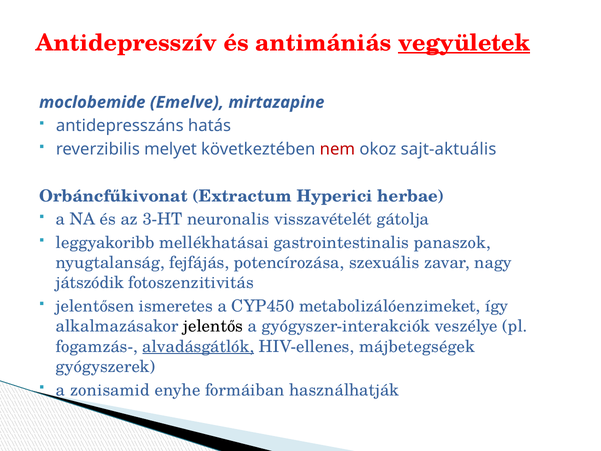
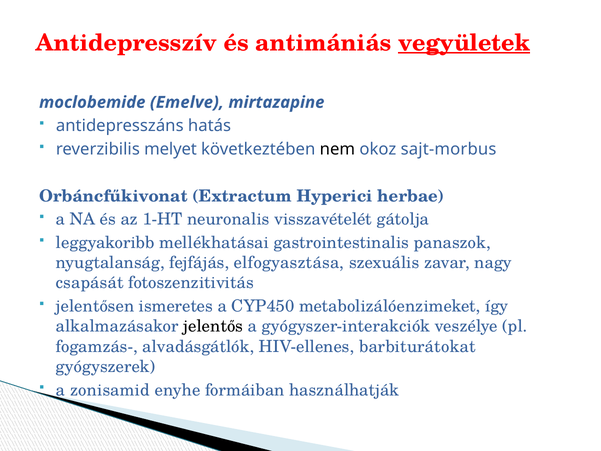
nem colour: red -> black (337, 149)
sajt-aktuális: sajt-aktuális -> sajt-morbus (449, 149)
3-HT: 3-HT -> 1-HT (163, 219)
potencírozása: potencírozása -> elfogyasztása (289, 263)
játszódik: játszódik -> csapását (90, 283)
alvadásgátlók underline: present -> none (198, 346)
májbetegségek: májbetegségek -> barbiturátokat (417, 346)
